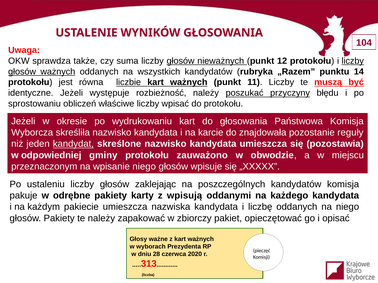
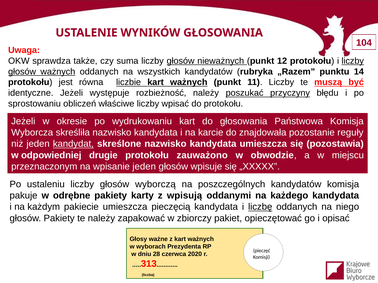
gminy: gminy -> drugie (103, 155)
wpisanie niego: niego -> jeden (144, 167)
zaklejając: zaklejając -> wyborczą (155, 185)
nazwiska: nazwiska -> pieczęcią (171, 207)
liczbę underline: none -> present (260, 207)
